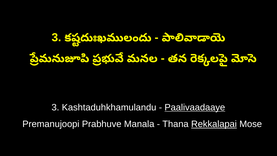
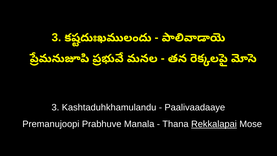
Paalivaadaaye underline: present -> none (195, 107)
